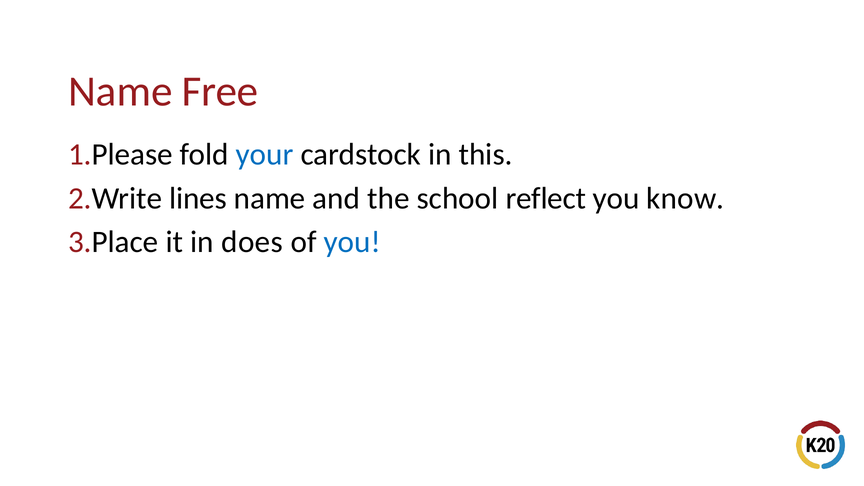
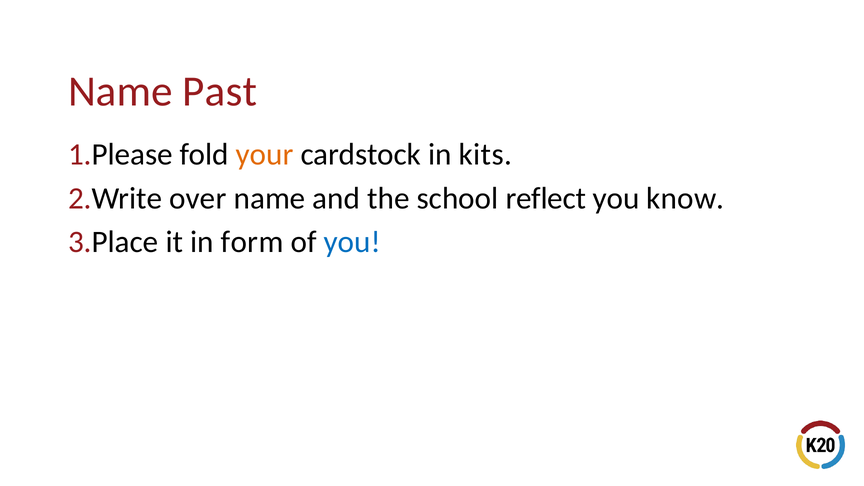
Free: Free -> Past (220, 92)
your colour: blue -> orange (265, 155)
this: this -> kits (485, 155)
lines: lines -> over (198, 198)
does: does -> form (252, 242)
